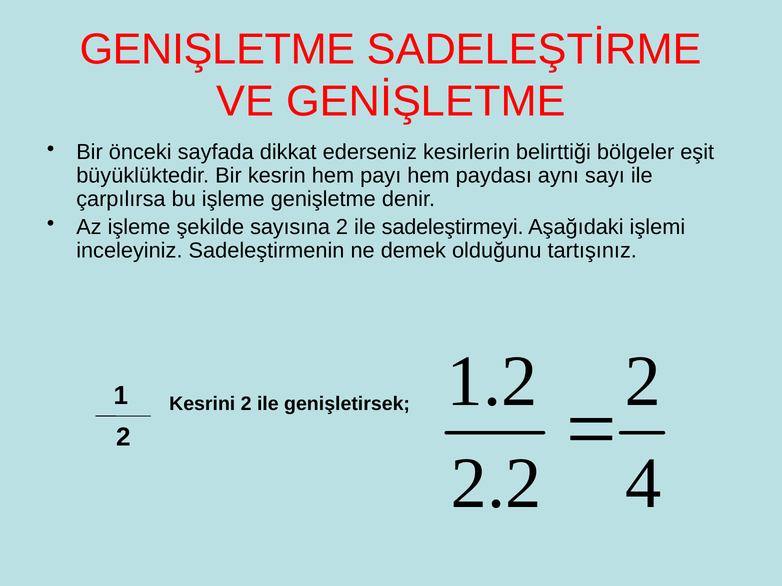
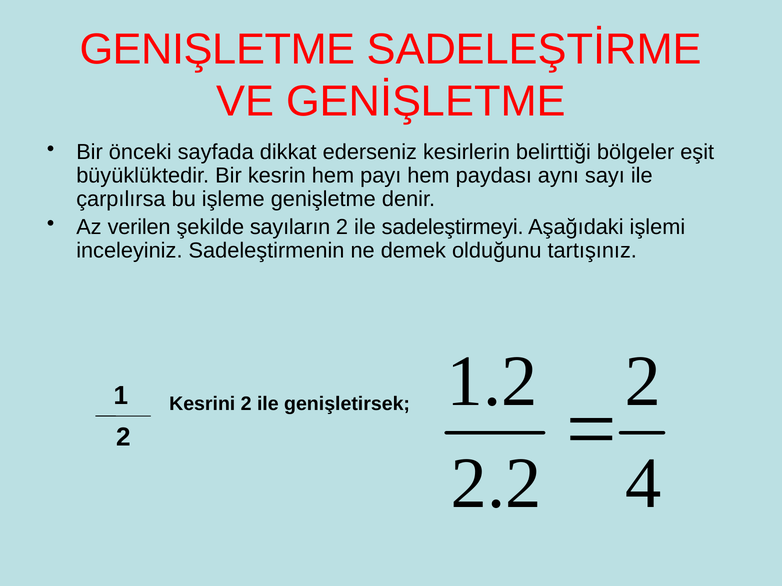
Az işleme: işleme -> verilen (139, 227)
sayısına: sayısına -> sayıların (290, 227)
